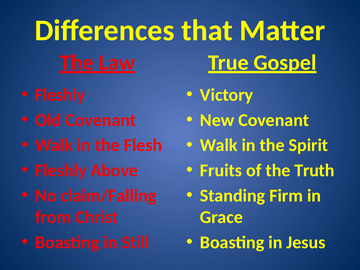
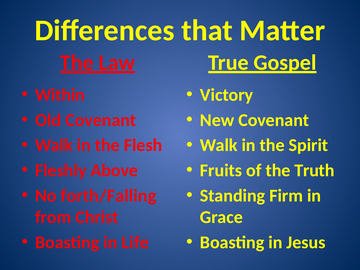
Fleshly: Fleshly -> Within (60, 95)
claim/Falling: claim/Falling -> forth/Falling (108, 196)
Still: Still -> Life (135, 242)
